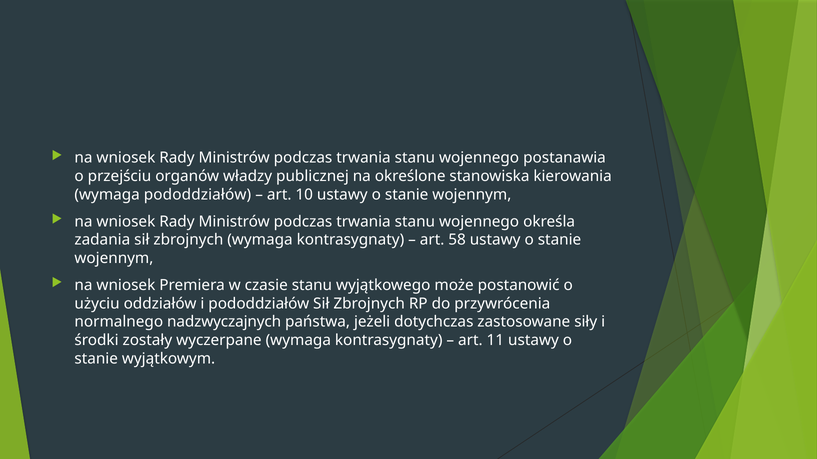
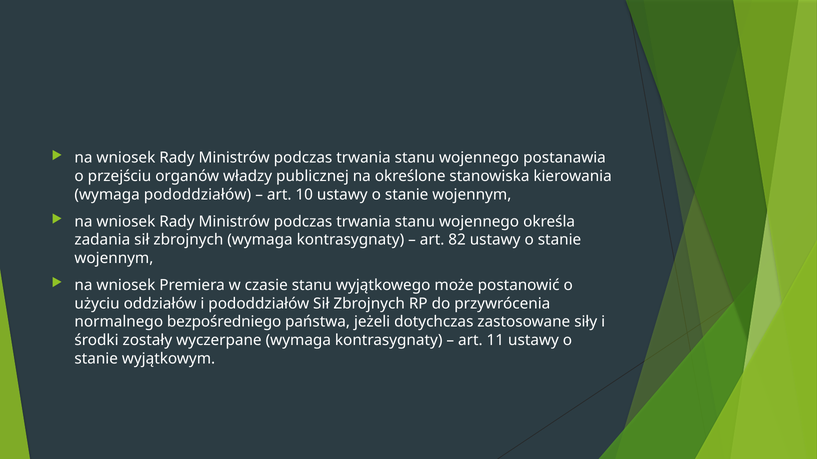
58: 58 -> 82 (457, 240)
nadzwyczajnych: nadzwyczajnych -> bezpośredniego (224, 322)
